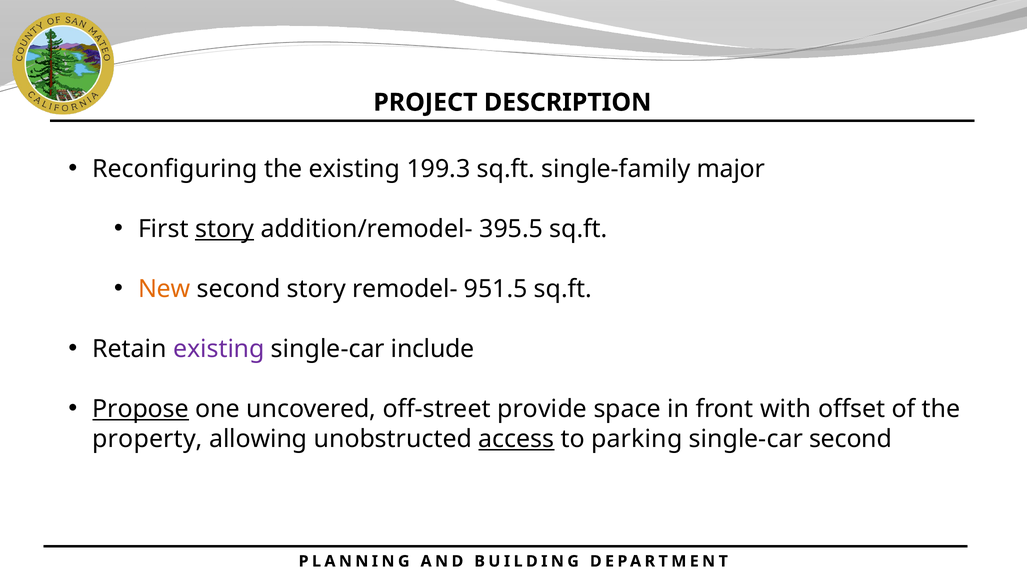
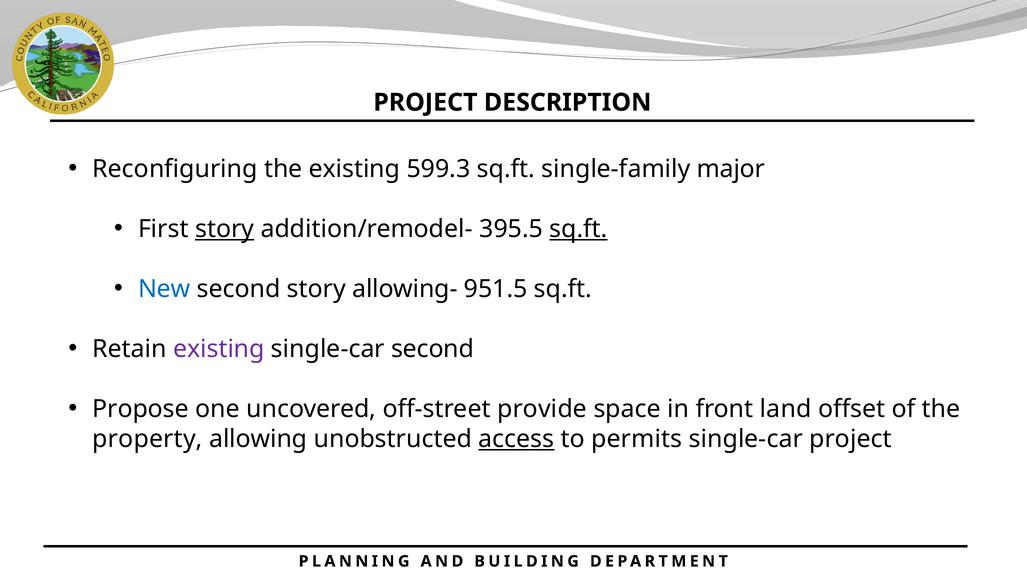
199.3: 199.3 -> 599.3 (439, 169)
sq.ft underline: none -> present (579, 229)
New colour: orange -> blue (164, 289)
remodel-: remodel- -> allowing- (405, 289)
single-car include: include -> second (433, 349)
Propose underline: present -> none (141, 409)
with: with -> land (786, 409)
parking: parking -> permits (637, 439)
single-car second: second -> project (850, 439)
